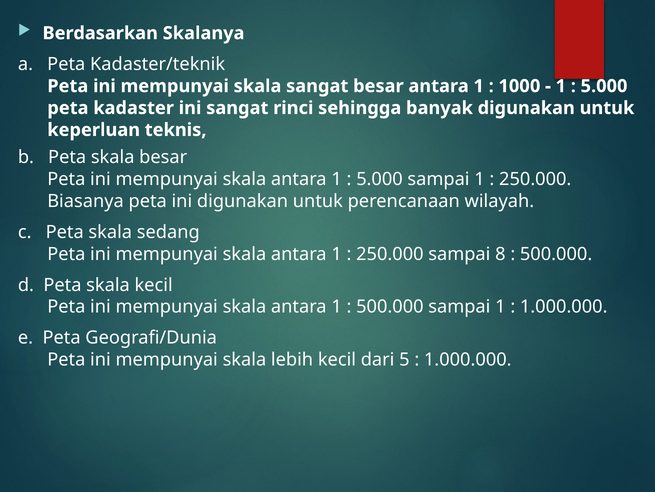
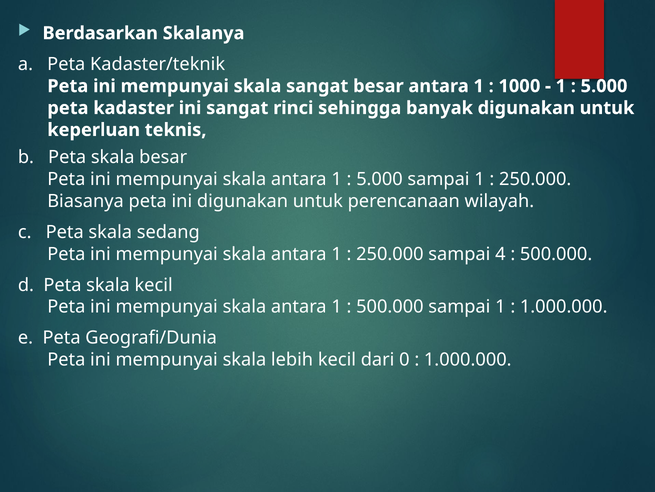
8: 8 -> 4 (500, 254)
5: 5 -> 0 (404, 359)
